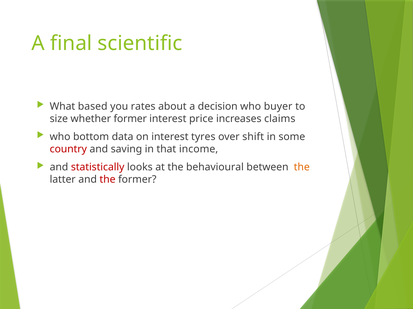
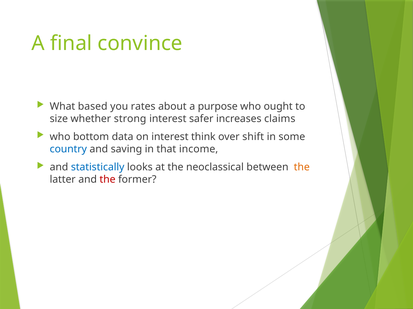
scientific: scientific -> convince (140, 43)
decision: decision -> purpose (218, 107)
buyer: buyer -> ought (278, 107)
whether former: former -> strong (130, 119)
price: price -> safer (201, 119)
tyres: tyres -> think (203, 137)
country colour: red -> blue (68, 149)
statistically colour: red -> blue (98, 168)
behavioural: behavioural -> neoclassical (215, 168)
